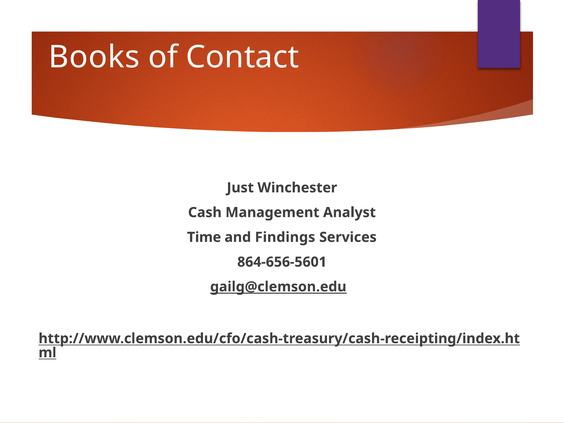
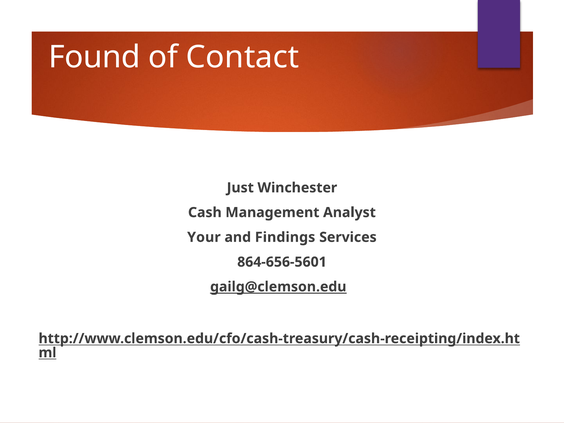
Books: Books -> Found (94, 57)
Time: Time -> Your (204, 237)
